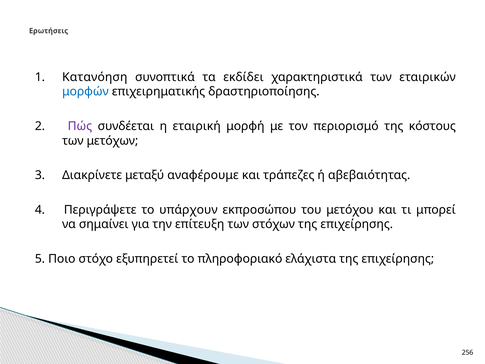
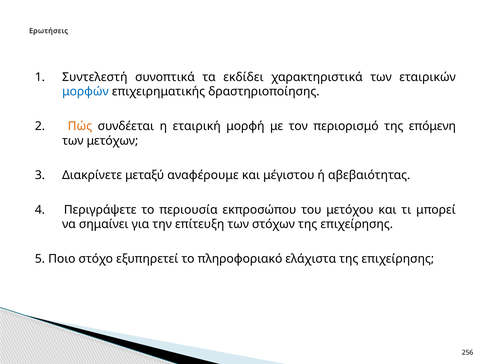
Κατανόηση: Κατανόηση -> Συντελεστή (95, 77)
Πώς colour: purple -> orange (80, 126)
κόστους: κόστους -> επόμενη (432, 126)
τράπεζες: τράπεζες -> μέγιστου (289, 175)
υπάρχουν: υπάρχουν -> περιουσία (188, 210)
